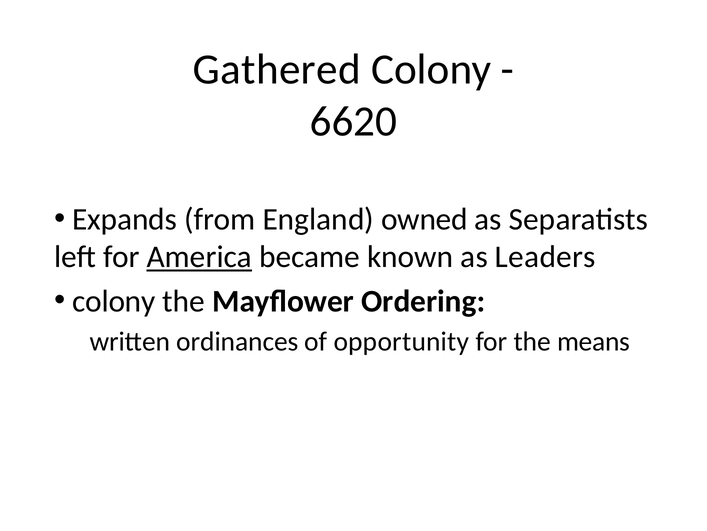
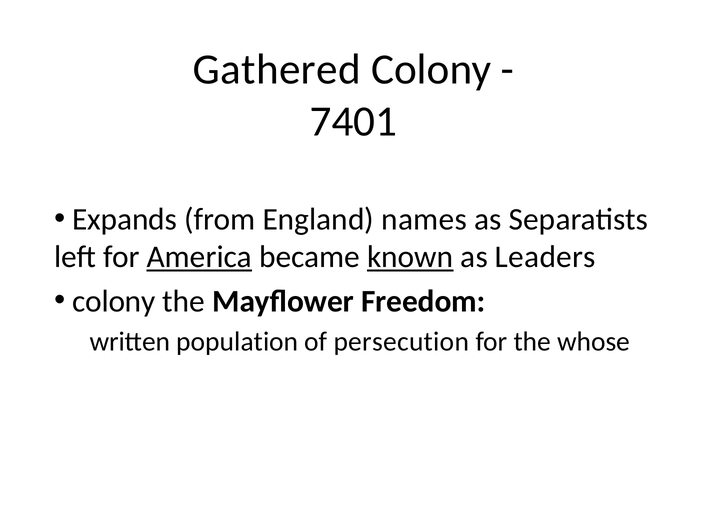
6620: 6620 -> 7401 (353, 121)
owned: owned -> names (424, 219)
known underline: none -> present (410, 257)
Ordering: Ordering -> Freedom (423, 301)
ordinances: ordinances -> population (237, 341)
opportunity: opportunity -> persecution (401, 341)
means: means -> whose (594, 341)
